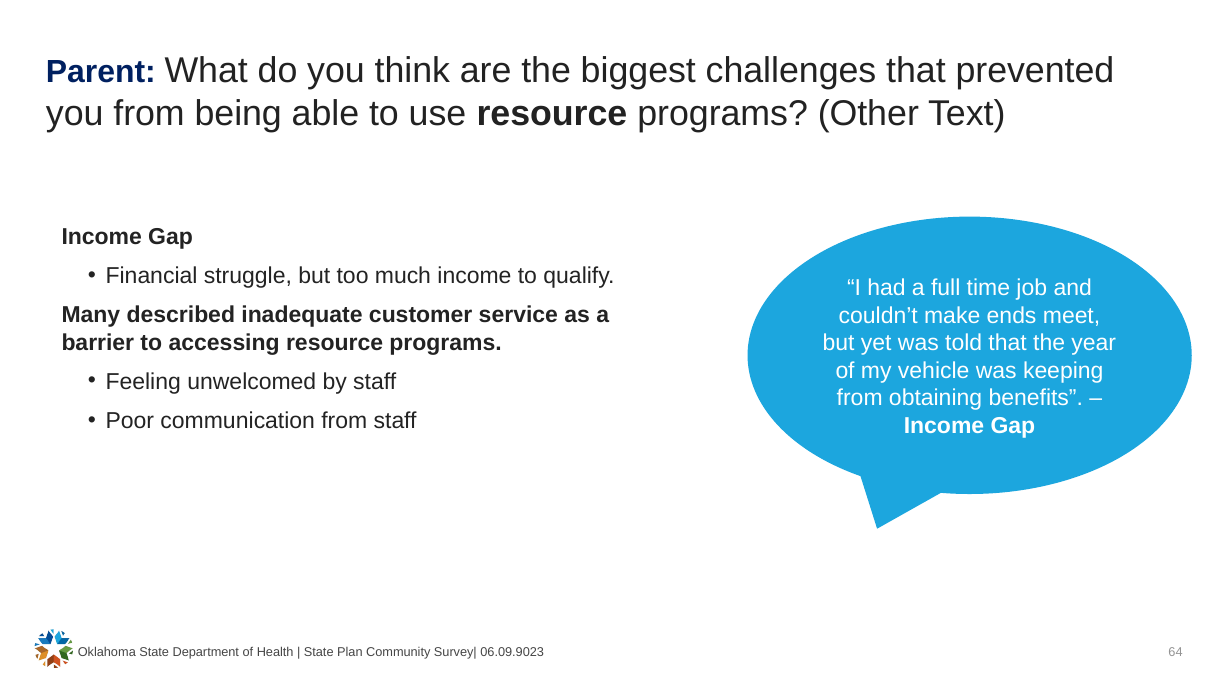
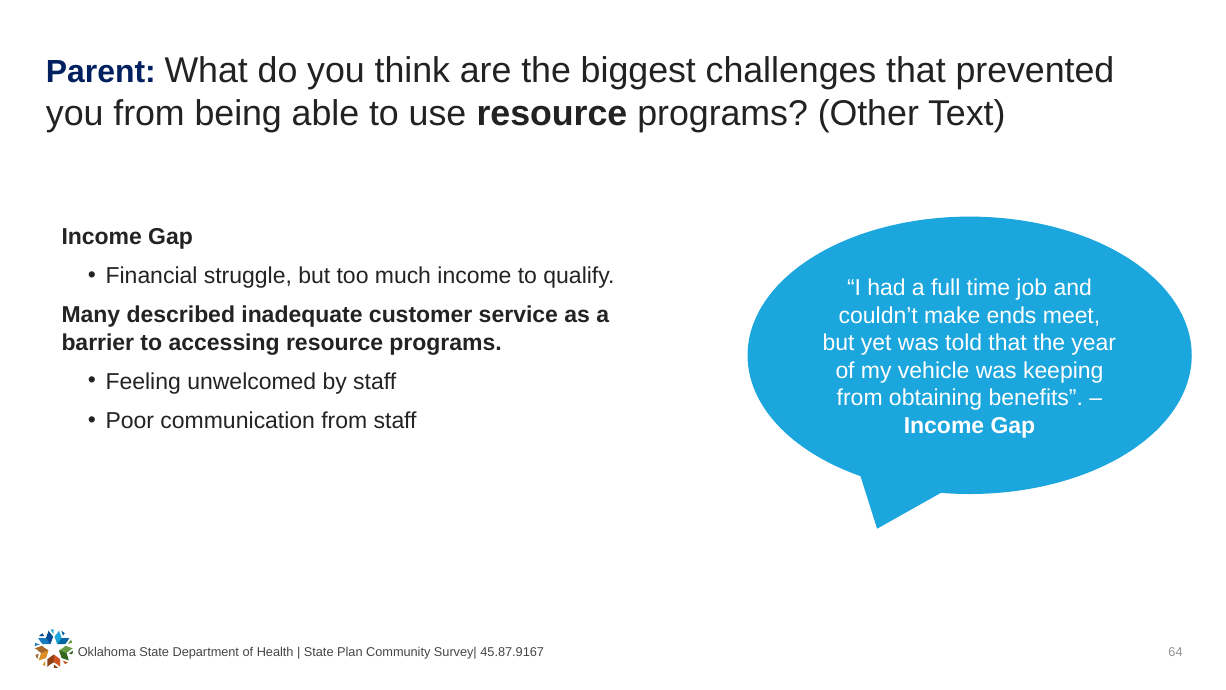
06.09.9023: 06.09.9023 -> 45.87.9167 (512, 652)
